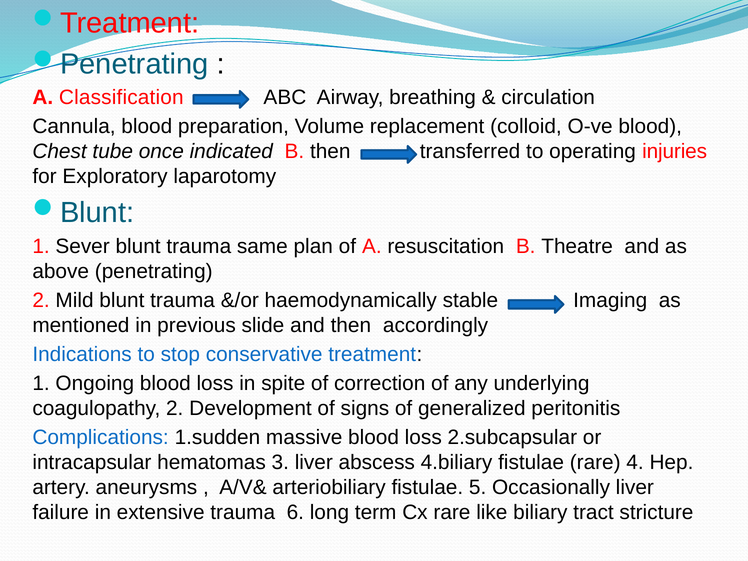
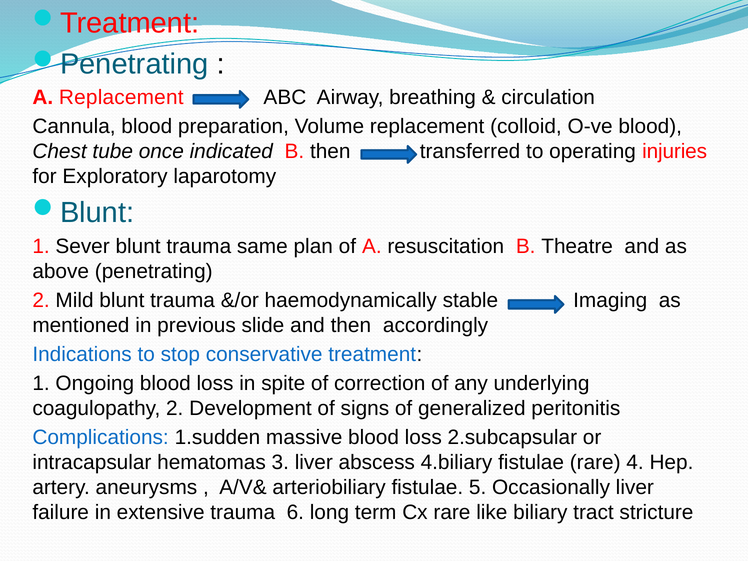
A Classification: Classification -> Replacement (121, 98)
